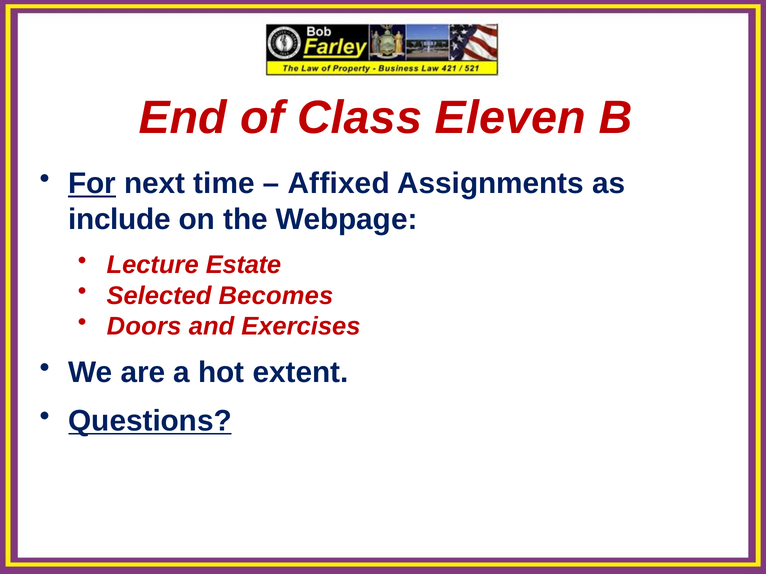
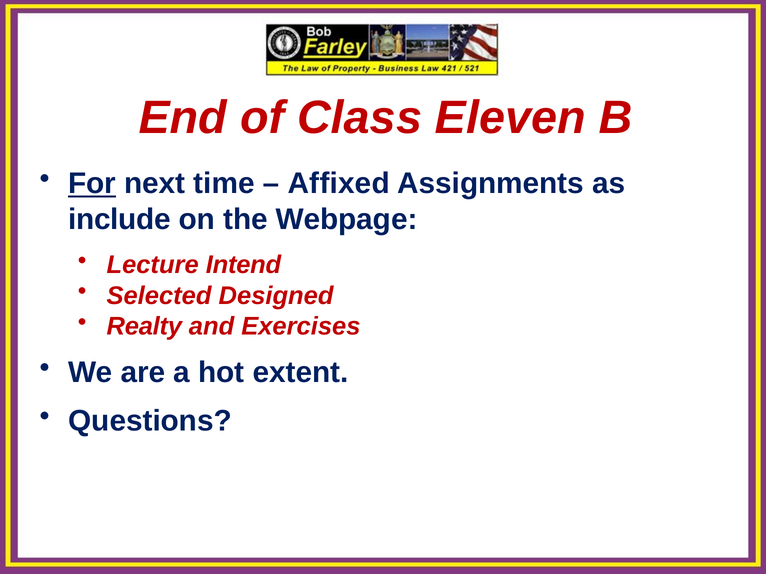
Estate: Estate -> Intend (243, 265)
Becomes: Becomes -> Designed (276, 296)
Doors: Doors -> Realty (144, 327)
Questions underline: present -> none (150, 421)
